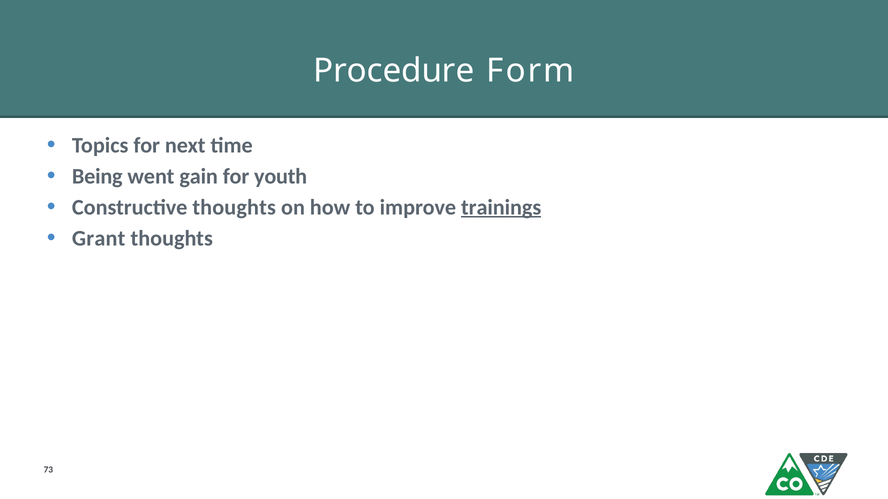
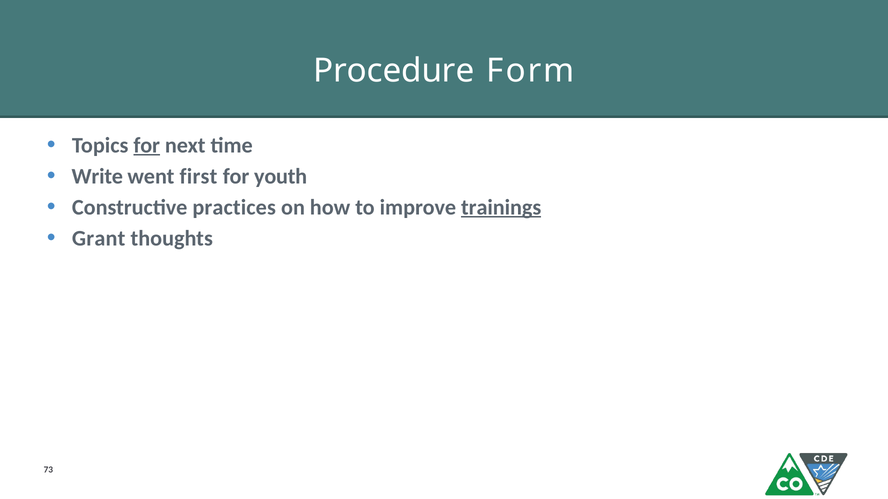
for underline: none -> present (147, 145)
Being: Being -> Write (97, 176)
gain: gain -> first (198, 176)
Constructive thoughts: thoughts -> practices (234, 207)
